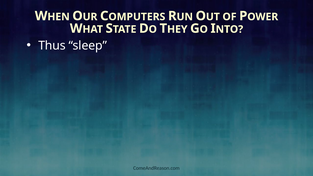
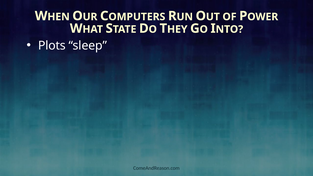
Thus: Thus -> Plots (52, 46)
